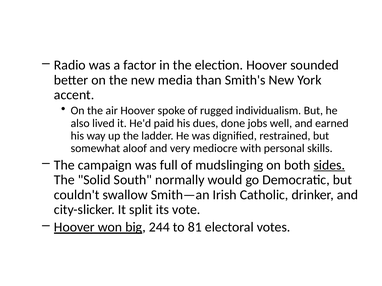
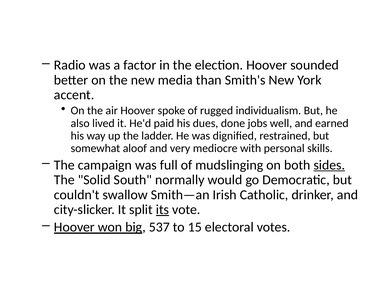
its underline: none -> present (162, 210)
244: 244 -> 537 (159, 228)
81: 81 -> 15 (195, 228)
